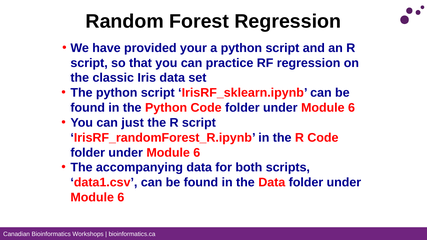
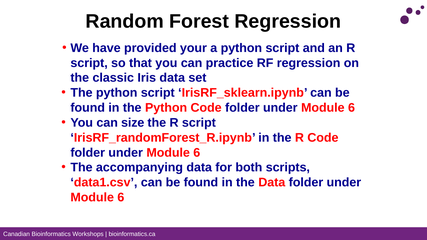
just: just -> size (133, 123)
